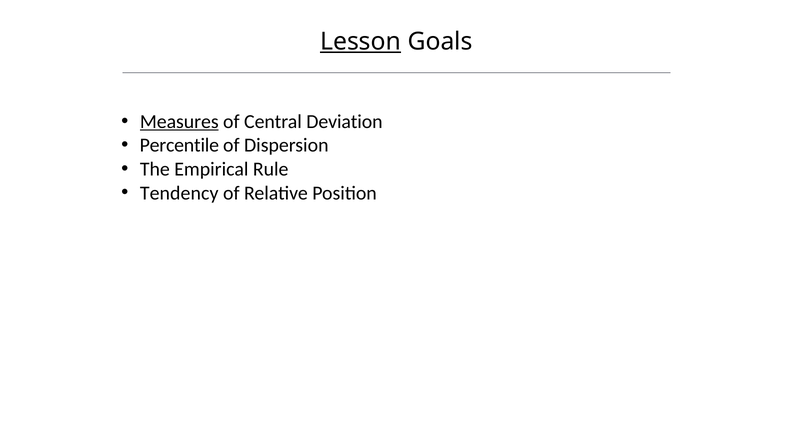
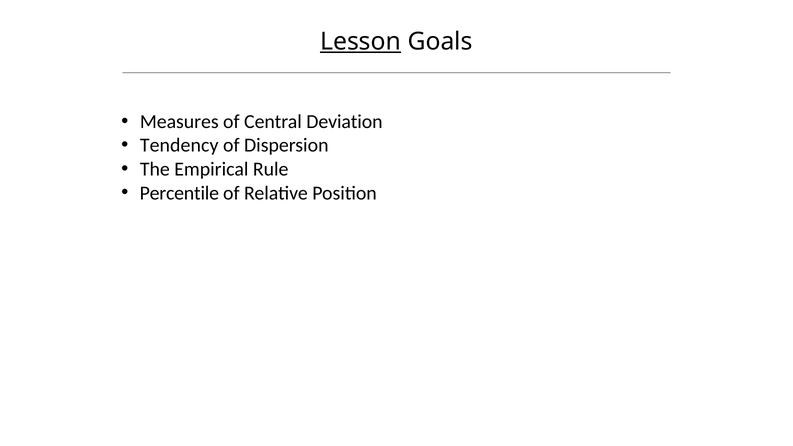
Measures underline: present -> none (179, 122)
Percentile: Percentile -> Tendency (179, 145)
Tendency: Tendency -> Percentile (179, 193)
